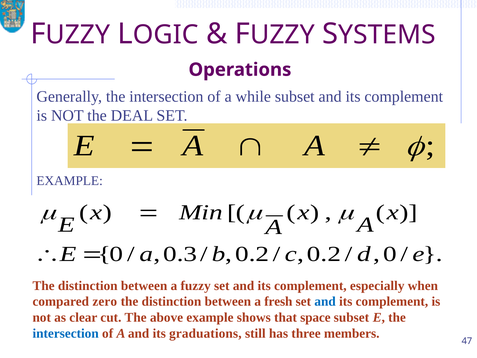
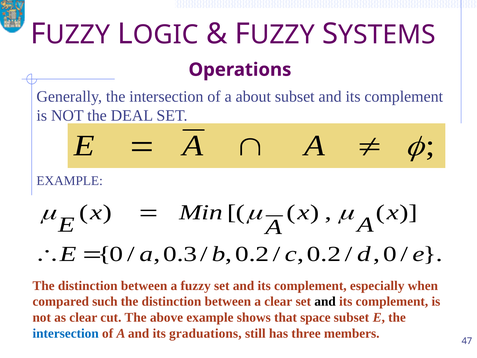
while: while -> about (253, 96)
zero: zero -> such (105, 301)
a fresh: fresh -> clear (278, 301)
and colour: blue -> black (325, 301)
